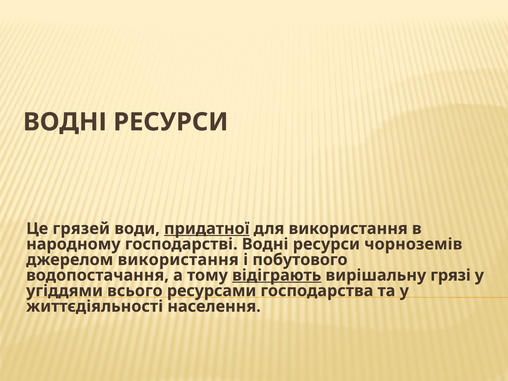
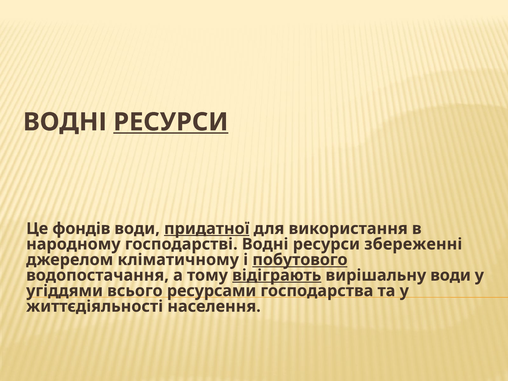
РЕСУРСИ underline: none -> present (171, 122)
грязей: грязей -> фондів (81, 229)
чорноземів: чорноземів -> збереженні (413, 244)
джерелом використання: використання -> кліматичному (178, 260)
побутового underline: none -> present (300, 260)
вирішальну грязі: грязі -> води (451, 275)
